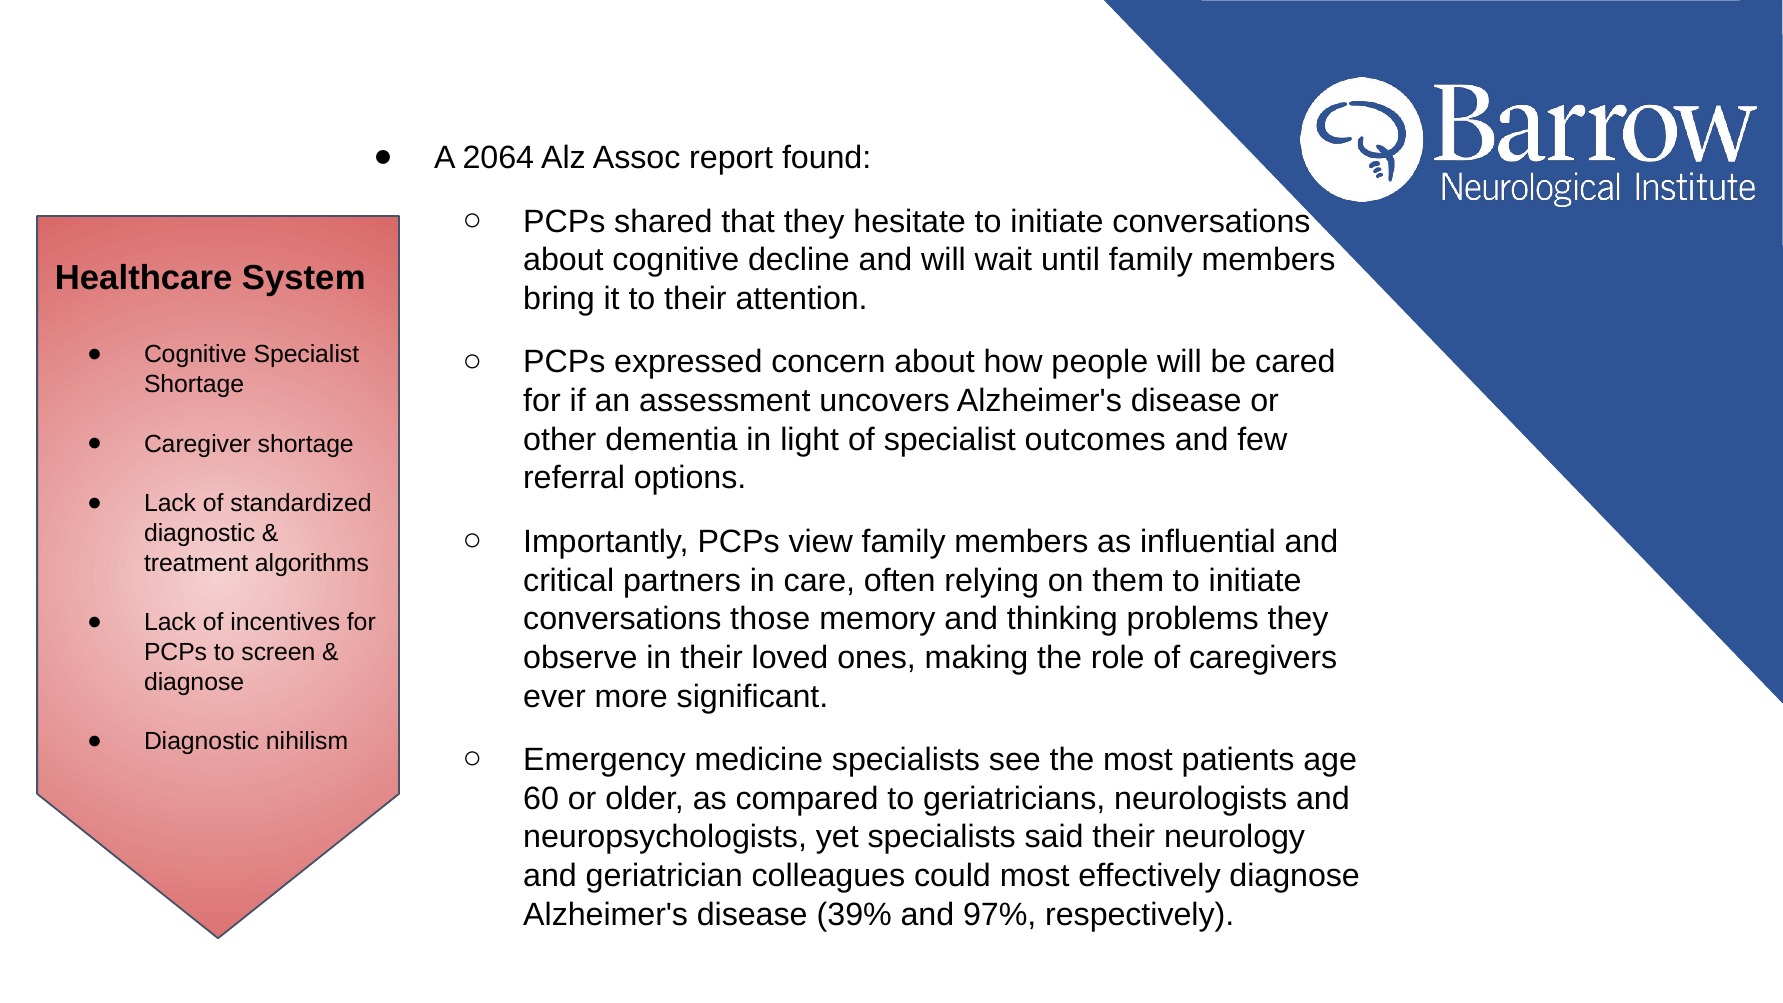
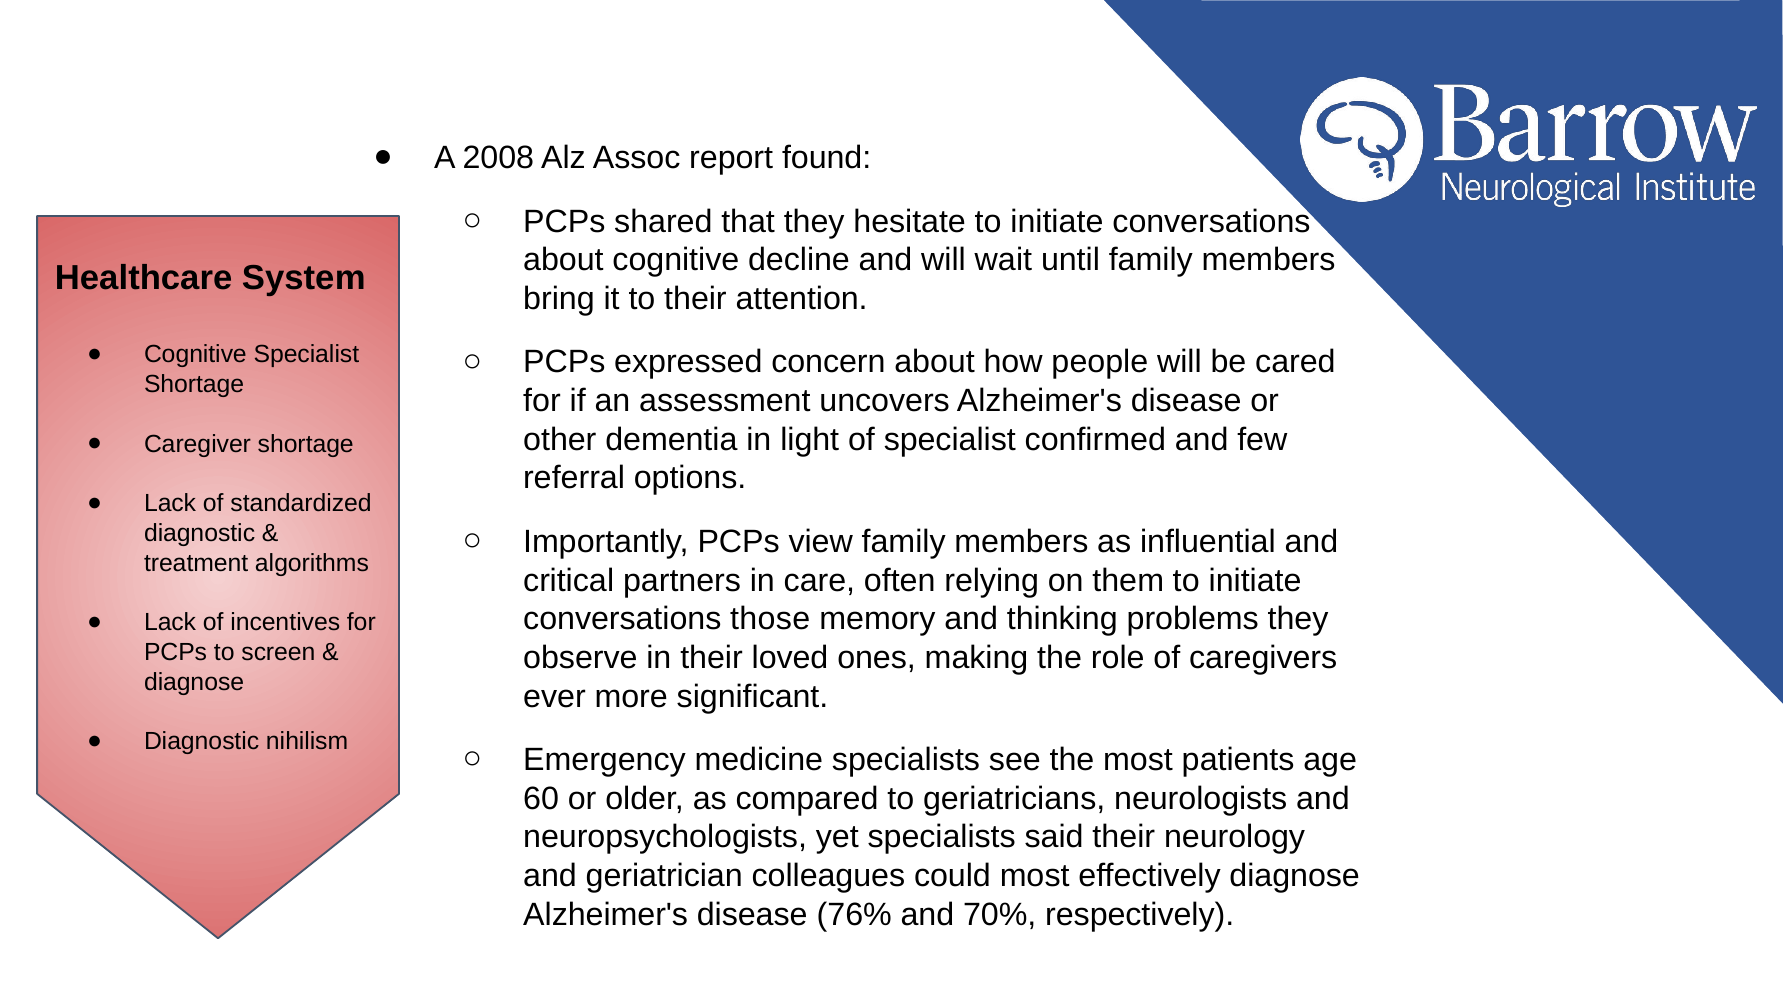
2064: 2064 -> 2008 (498, 158)
outcomes: outcomes -> confirmed (1095, 440)
39%: 39% -> 76% (854, 915)
97%: 97% -> 70% (1000, 915)
